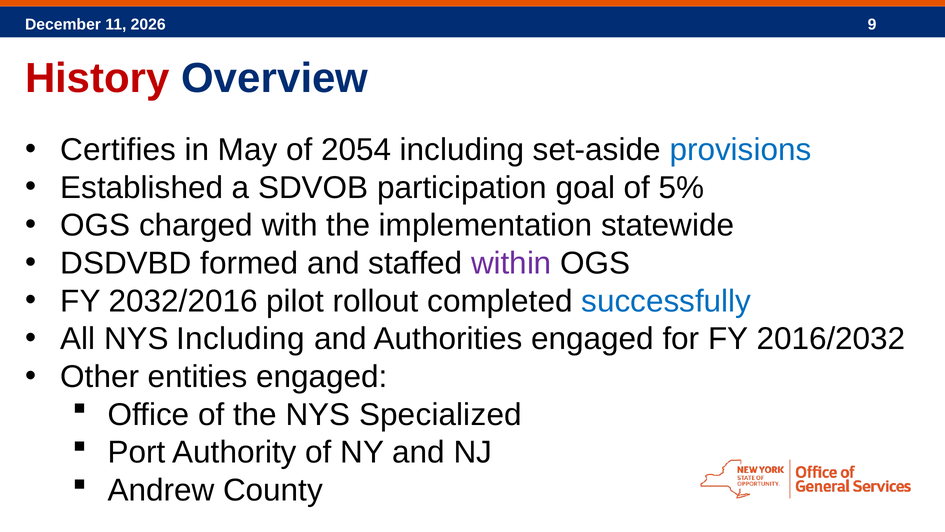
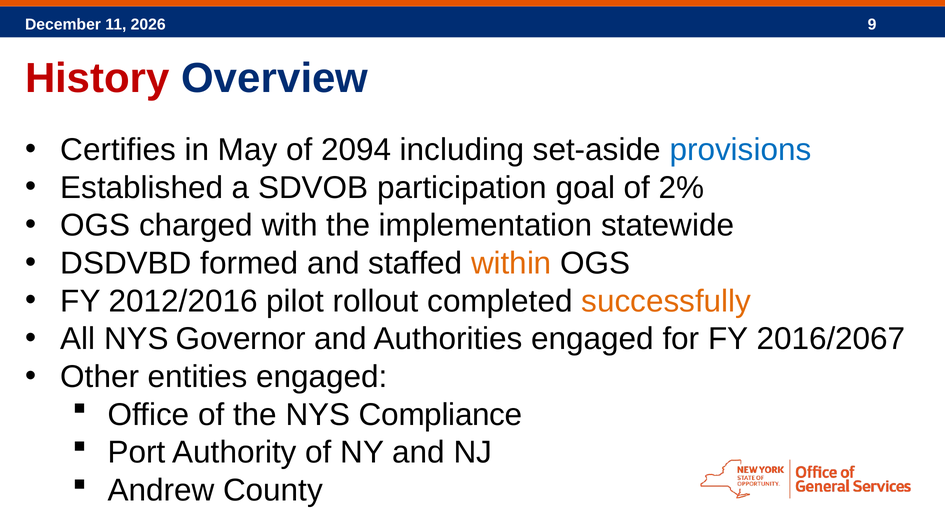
2054: 2054 -> 2094 (356, 150)
5%: 5% -> 2% (682, 188)
within colour: purple -> orange (511, 263)
2032/2016: 2032/2016 -> 2012/2016 (183, 301)
successfully colour: blue -> orange (666, 301)
NYS Including: Including -> Governor (241, 339)
2016/2032: 2016/2032 -> 2016/2067 (831, 339)
Specialized: Specialized -> Compliance (441, 414)
